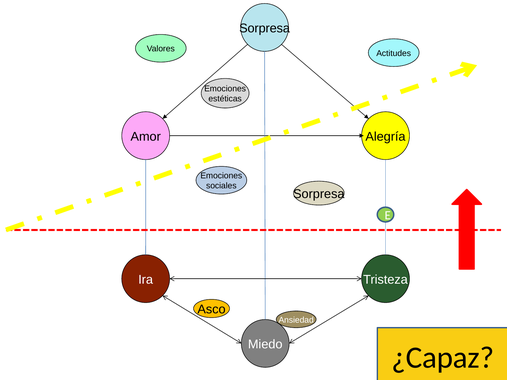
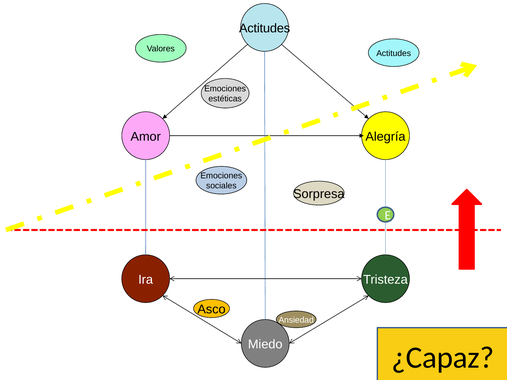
Sorpresa: Sorpresa -> Actitudes (265, 28)
